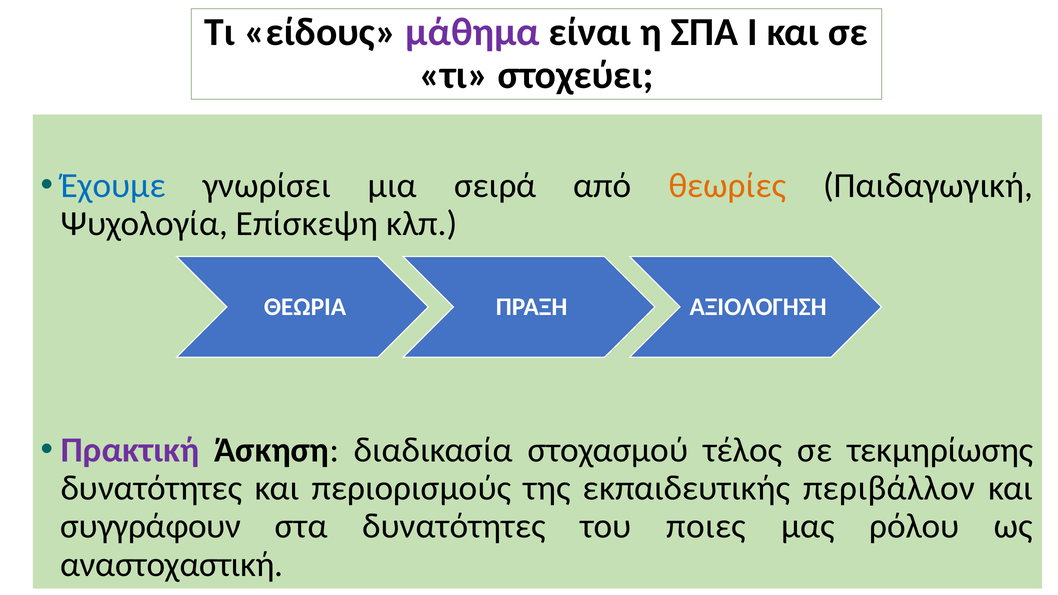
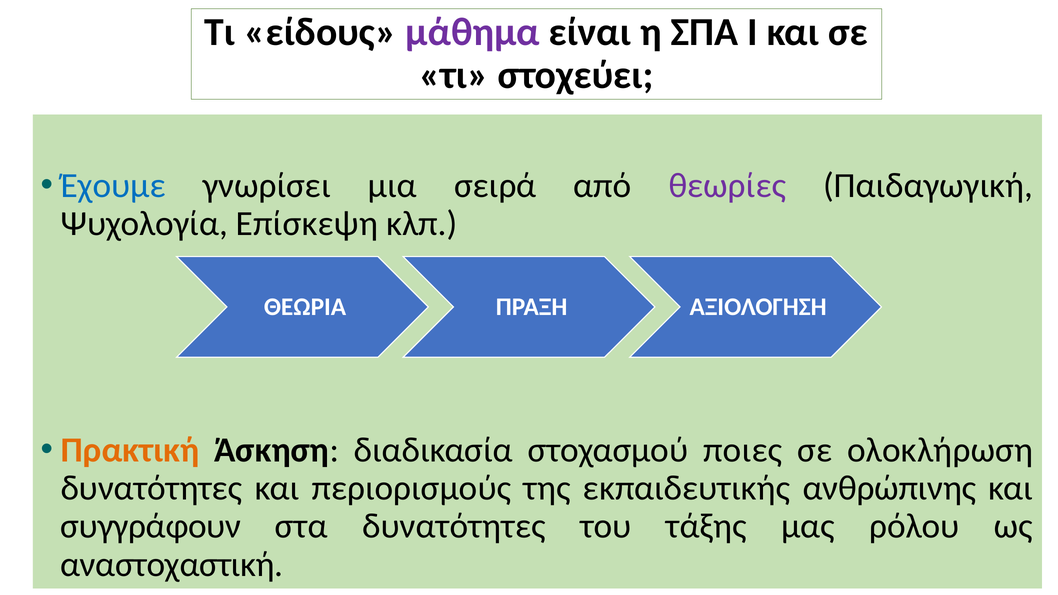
θεωρίες colour: orange -> purple (727, 186)
Πρακτική colour: purple -> orange (130, 450)
τέλος: τέλος -> ποιες (743, 450)
τεκμηρίωσης: τεκμηρίωσης -> ολοκλήρωση (940, 450)
περιβάλλον: περιβάλλον -> ανθρώπινης (889, 488)
ποιες: ποιες -> τάξης (706, 526)
